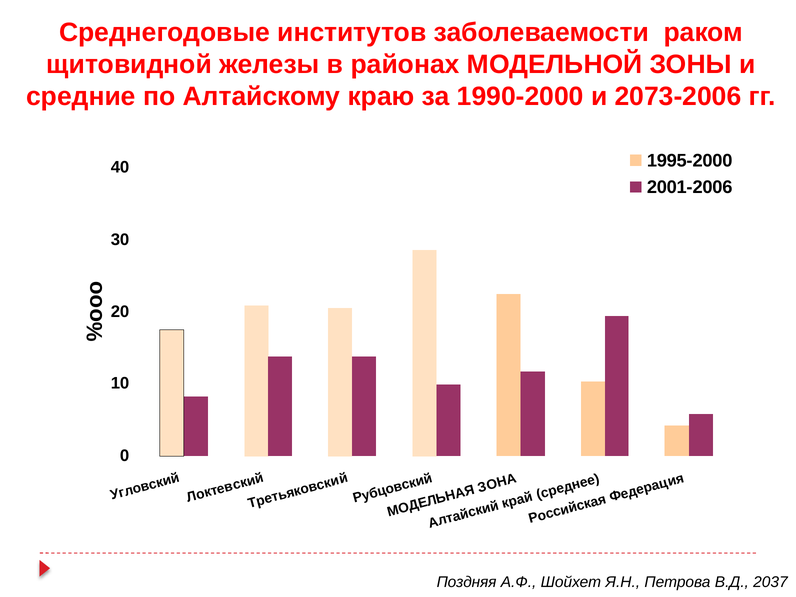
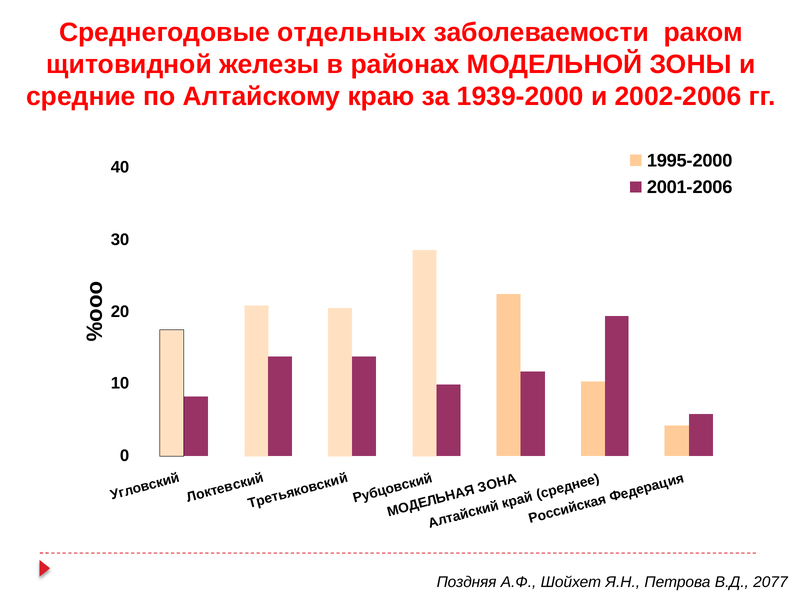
институтов: институтов -> отдельных (352, 33)
1990-2000: 1990-2000 -> 1939-2000 (520, 96)
2073-2006: 2073-2006 -> 2002-2006 (678, 96)
2037: 2037 -> 2077 (770, 582)
